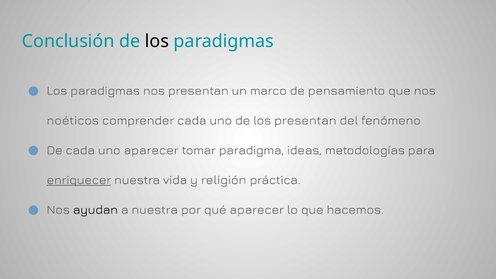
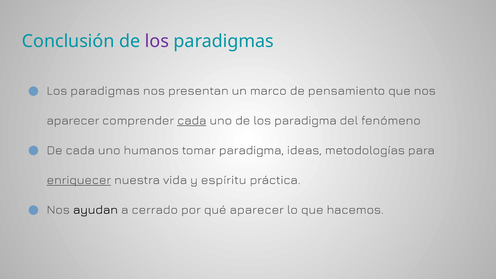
los colour: black -> purple (157, 41)
noéticos: noéticos -> aparecer (73, 120)
cada underline: none -> present (192, 120)
los presentan: presentan -> paradigma (305, 120)
uno aparecer: aparecer -> humanos (151, 150)
religión: religión -> espíritu (224, 180)
a nuestra: nuestra -> cerrado (155, 210)
